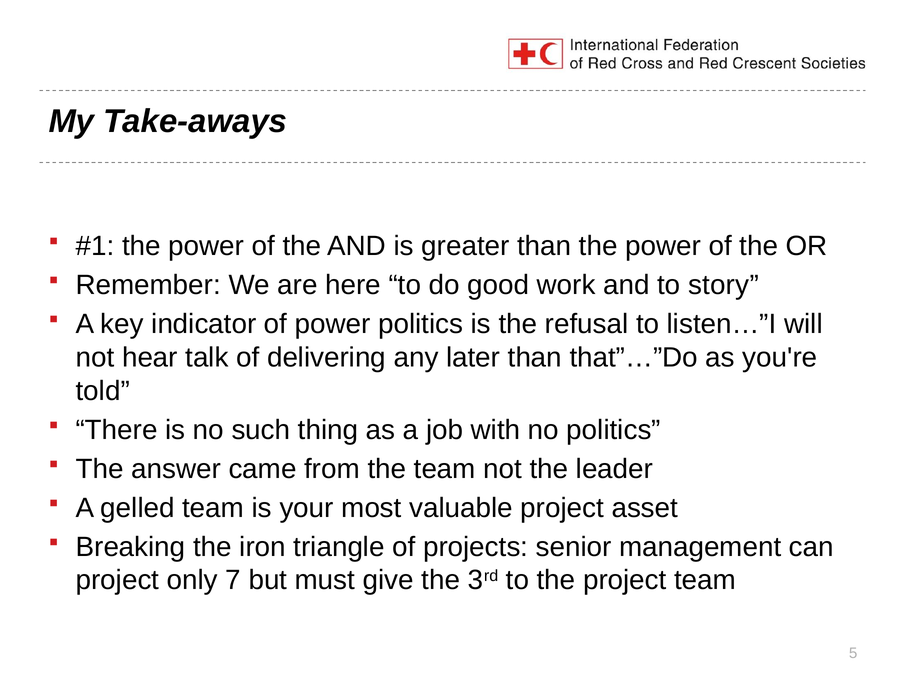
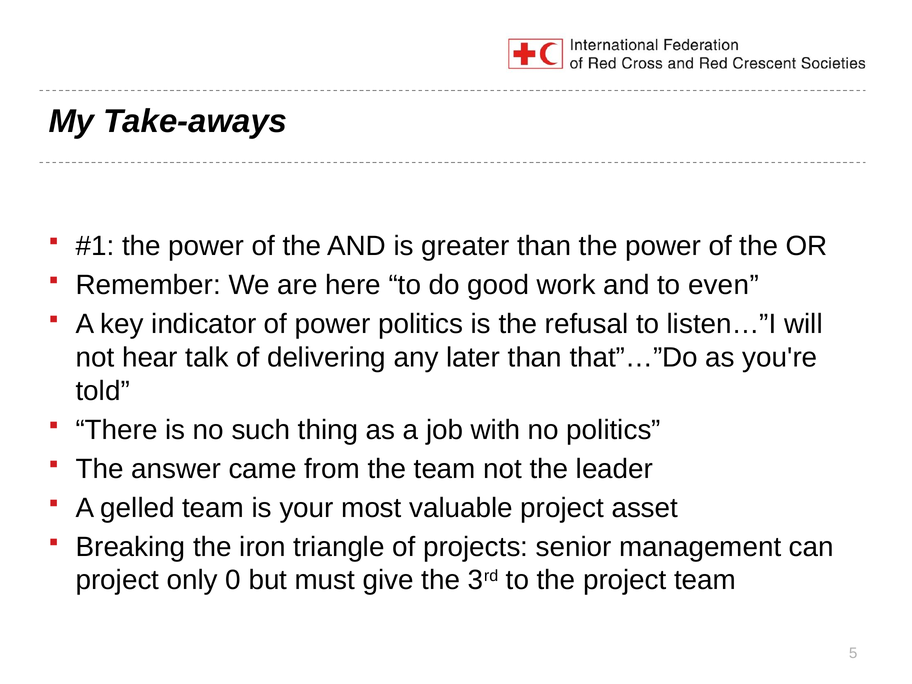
story: story -> even (723, 285)
7: 7 -> 0 (233, 580)
